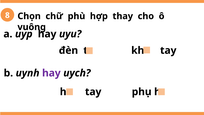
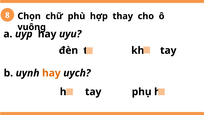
hay colour: purple -> orange (51, 73)
